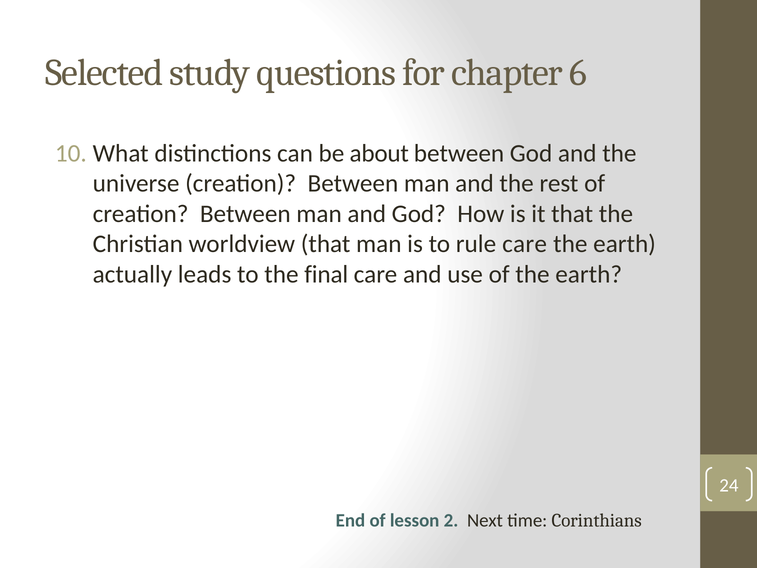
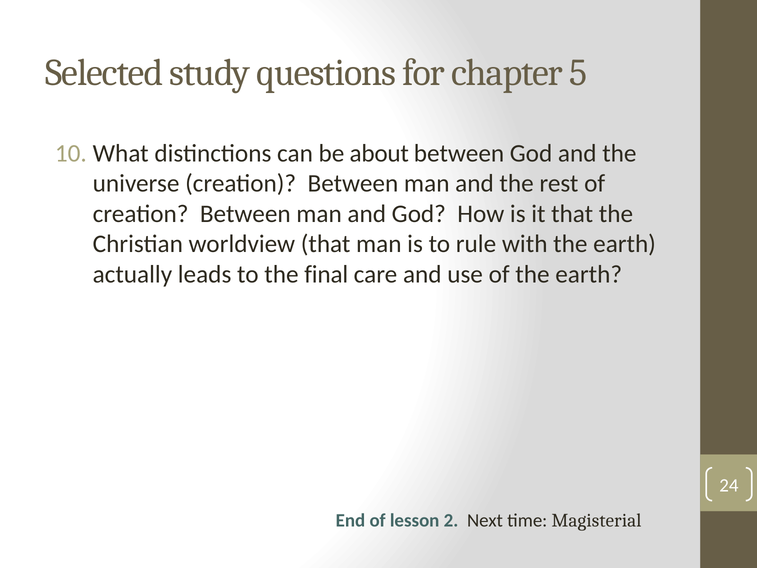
6: 6 -> 5 (578, 73)
rule care: care -> with (525, 244)
Corinthians: Corinthians -> Magisterial (597, 520)
